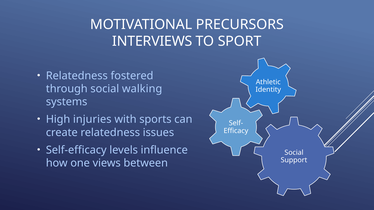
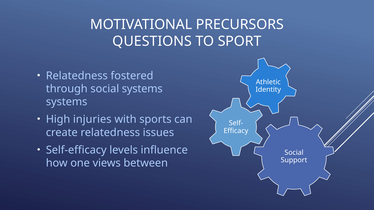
INTERVIEWS: INTERVIEWS -> QUESTIONS (152, 41)
social walking: walking -> systems (142, 89)
